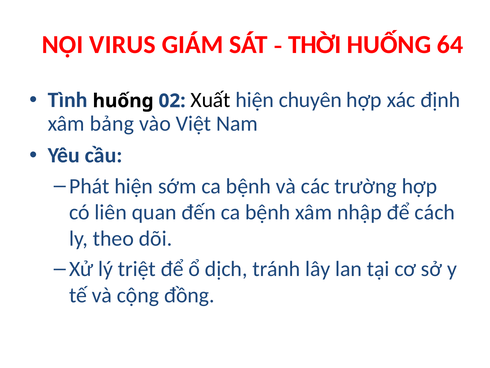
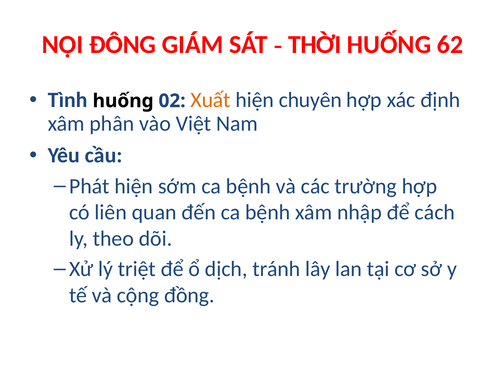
VIRUS: VIRUS -> ĐÔNG (123, 45)
64: 64 -> 62 (450, 45)
Xuất colour: black -> orange (211, 100)
bảng: bảng -> phân (112, 123)
